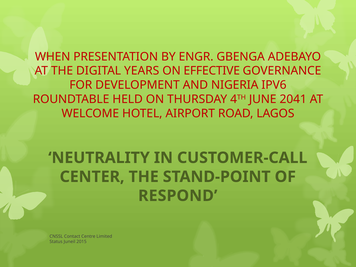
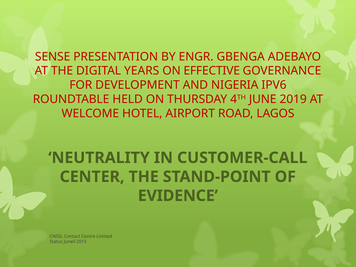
WHEN: WHEN -> SENSE (53, 57)
2041: 2041 -> 2019 (293, 99)
RESPOND: RESPOND -> EVIDENCE (178, 196)
